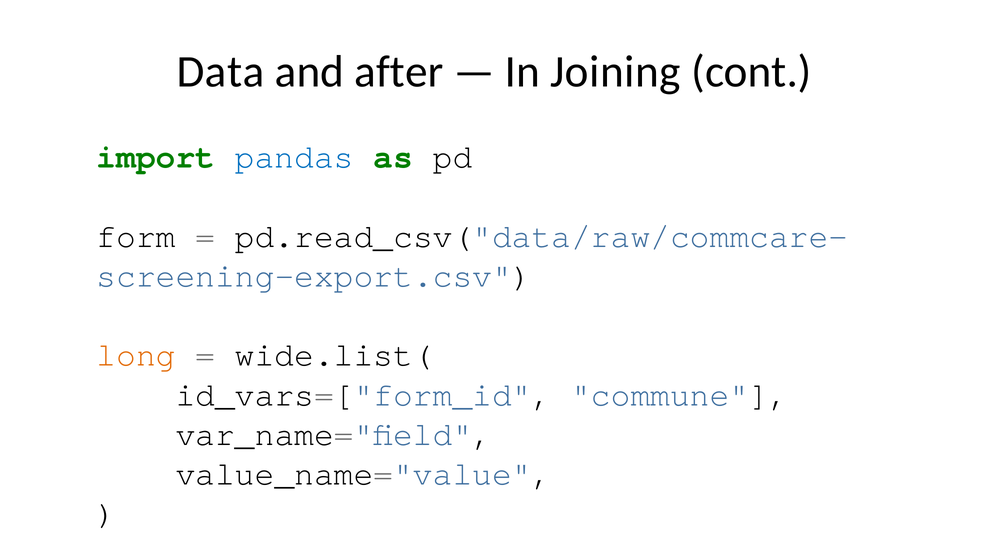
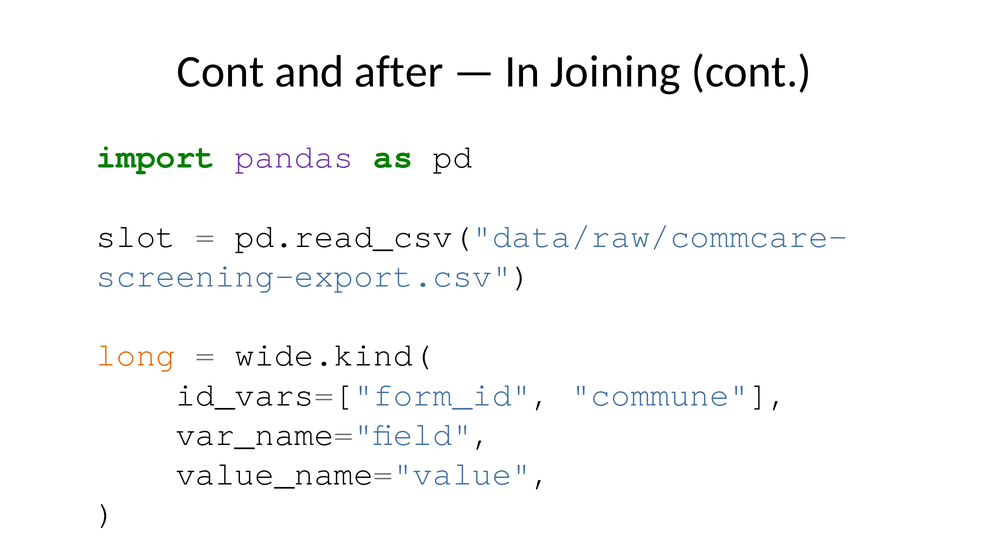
Data: Data -> Cont (221, 72)
pandas colour: blue -> purple (294, 157)
form: form -> slot (136, 236)
wide.list(: wide.list( -> wide.kind( (334, 355)
